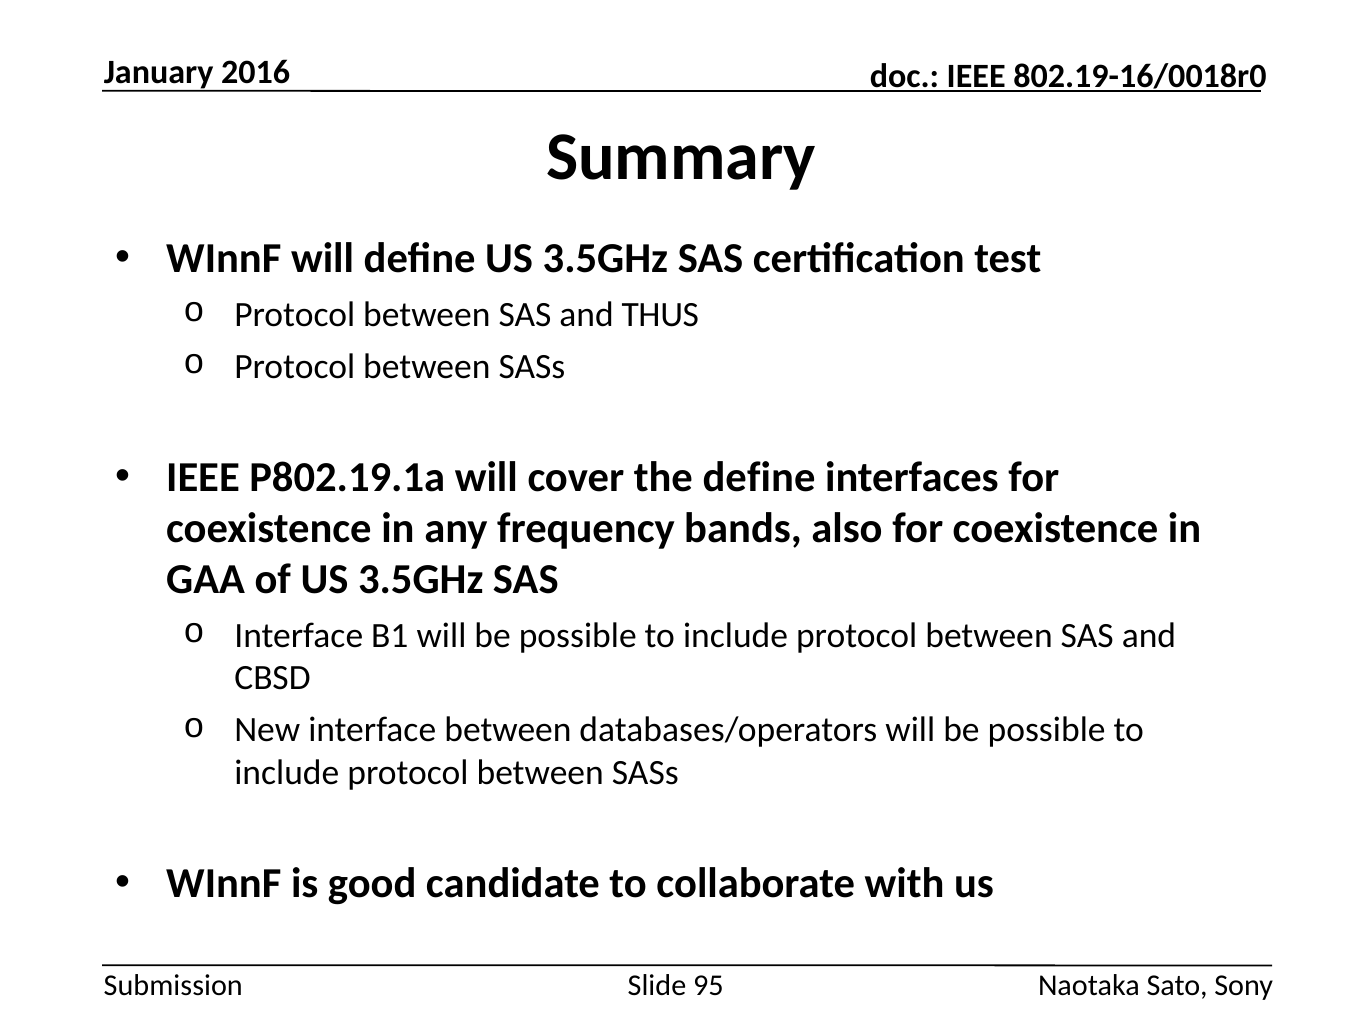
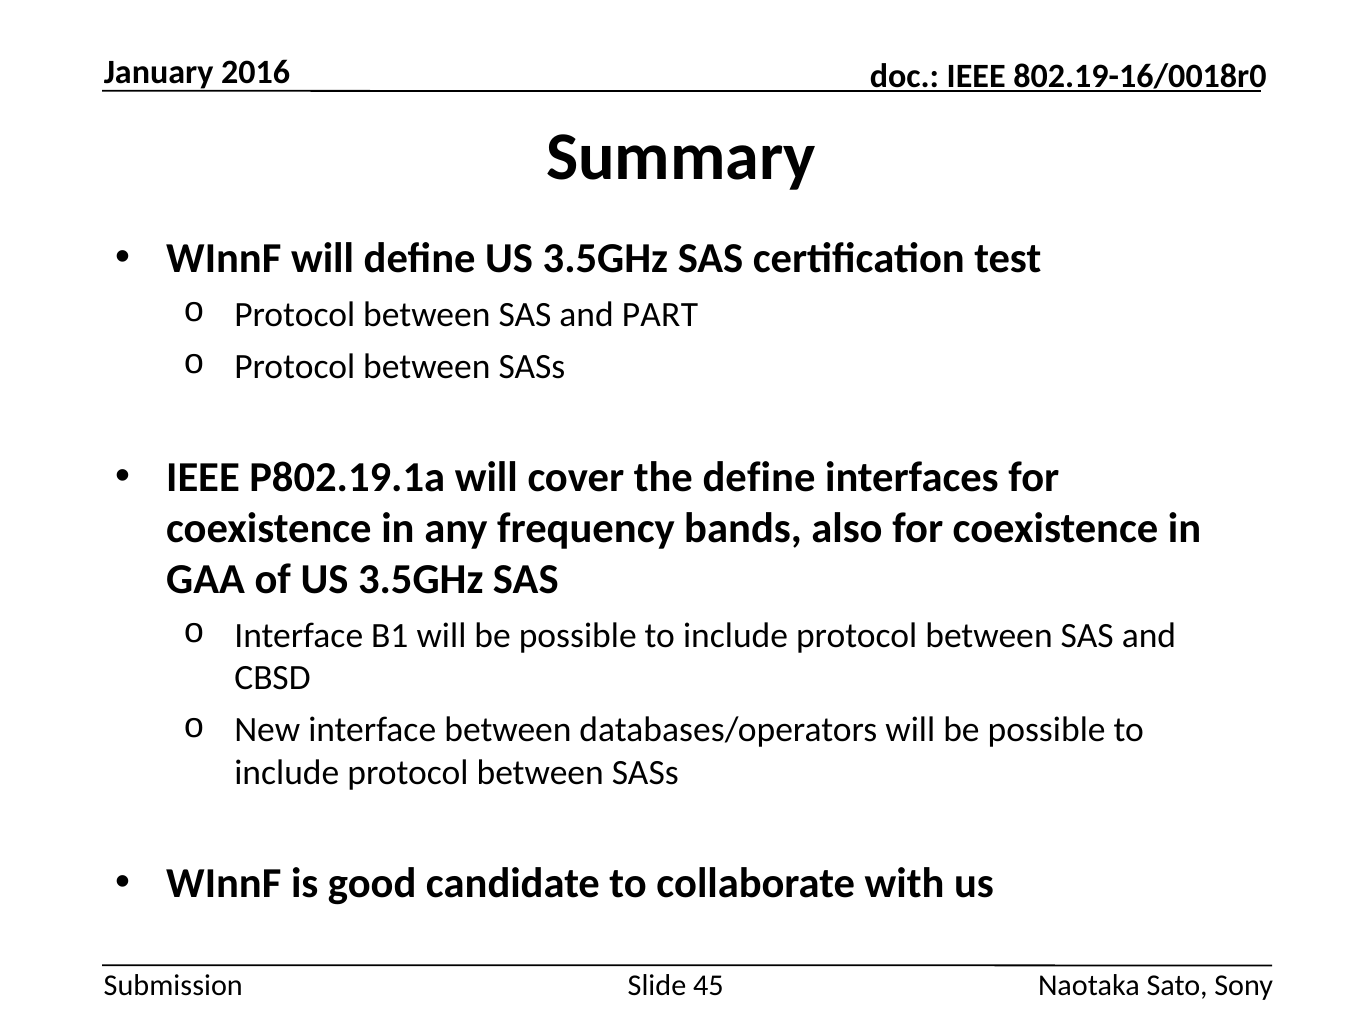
THUS: THUS -> PART (660, 314)
95: 95 -> 45 (708, 985)
